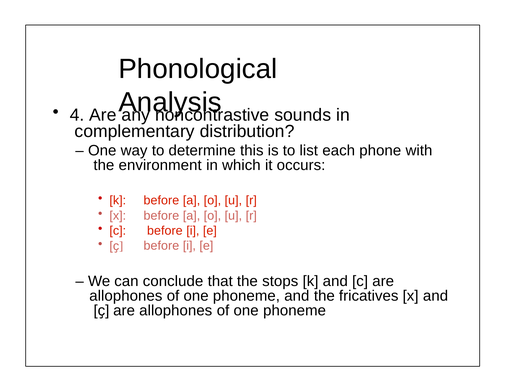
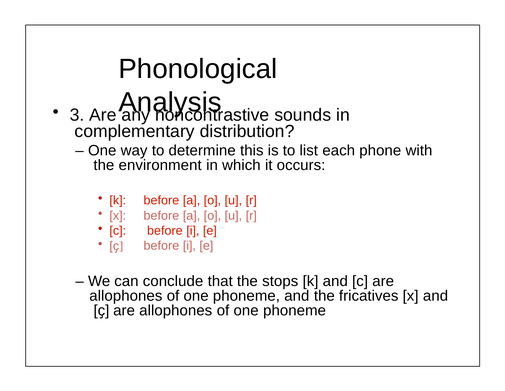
4: 4 -> 3 (77, 115)
